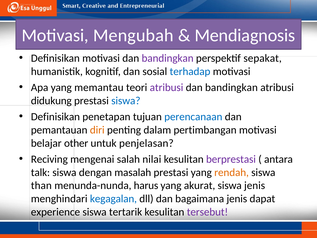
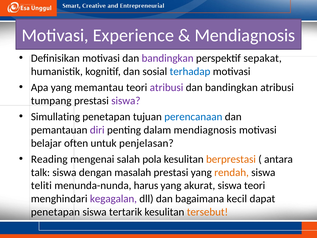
Mengubah: Mengubah -> Experience (133, 35)
didukung: didukung -> tumpang (51, 101)
siswa colour: blue -> purple (126, 101)
Definisikan: Definisikan -> Simullating (55, 117)
diri colour: orange -> purple (97, 130)
dalam pertimbangan: pertimbangan -> mendiagnosis (205, 130)
other: other -> often (76, 143)
Reciving: Reciving -> Reading (49, 159)
nilai: nilai -> pola (152, 159)
berprestasi colour: purple -> orange (231, 159)
than: than -> teliti (41, 185)
siswa jenis: jenis -> teori (255, 185)
kegagalan colour: blue -> purple (113, 199)
bagaimana jenis: jenis -> kecil (237, 199)
experience: experience -> penetapan (55, 212)
tersebut colour: purple -> orange (207, 212)
